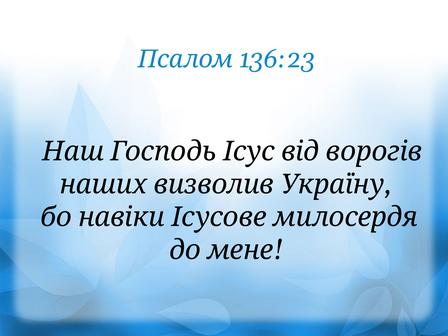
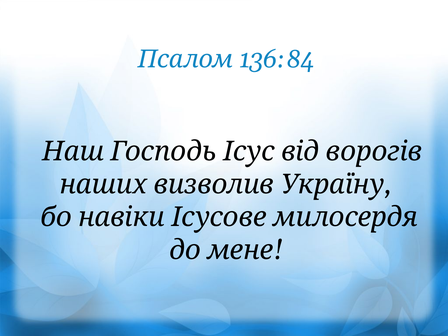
136:23: 136:23 -> 136:84 (277, 59)
